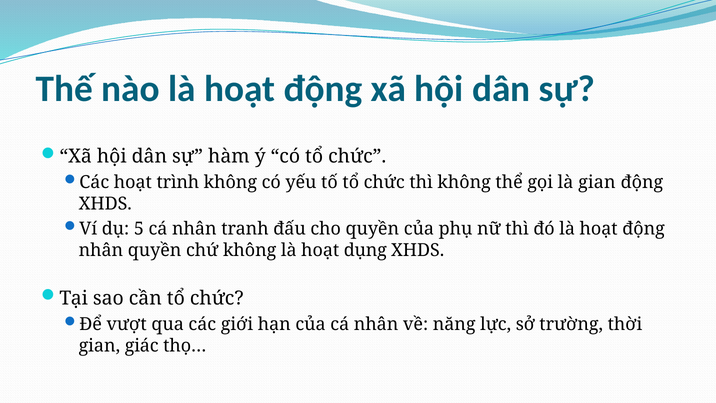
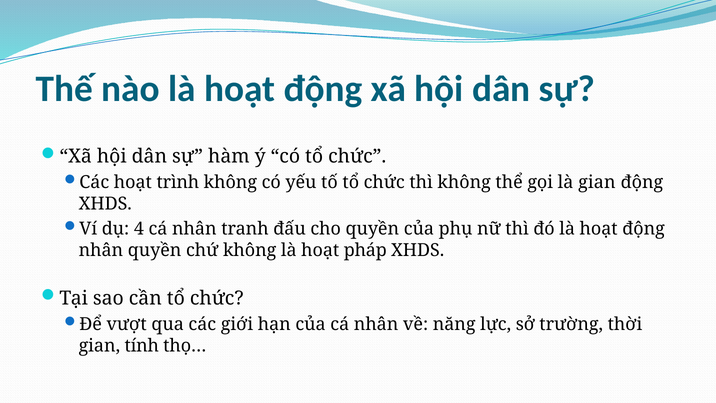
5: 5 -> 4 (139, 229)
dụng: dụng -> pháp (365, 250)
giác: giác -> tính (142, 345)
